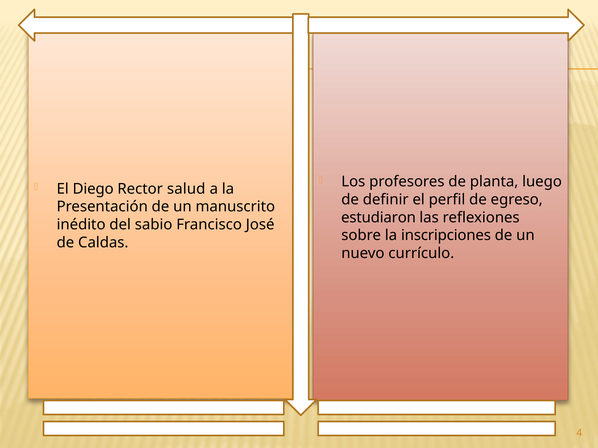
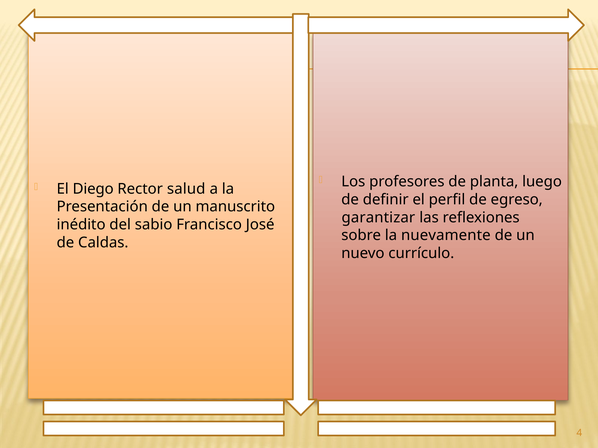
estudiaron: estudiaron -> garantizar (378, 218)
inscripciones: inscripciones -> nuevamente (446, 236)
